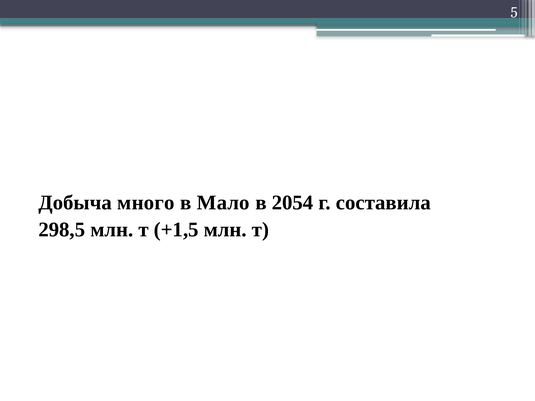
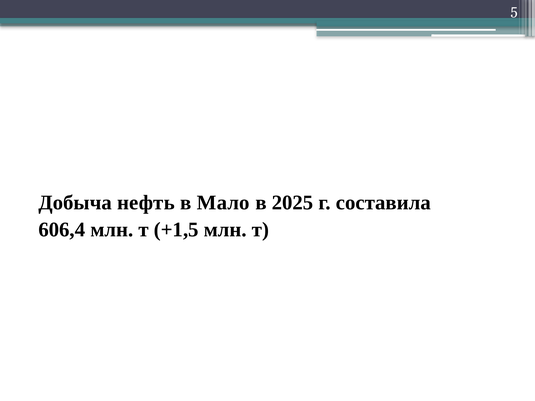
много: много -> нефть (146, 203)
2054: 2054 -> 2025 (293, 203)
298,5: 298,5 -> 606,4 (62, 230)
